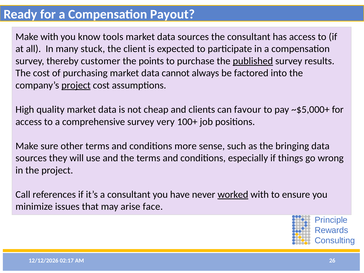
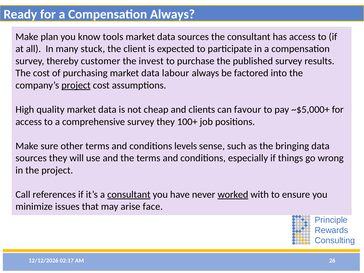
Compensation Payout: Payout -> Always (172, 14)
Make with: with -> plan (49, 37)
points: points -> invest (151, 61)
published underline: present -> none (253, 61)
cannot: cannot -> labour (176, 73)
survey very: very -> they (166, 122)
more: more -> levels (186, 146)
consultant underline: none -> present (129, 194)
